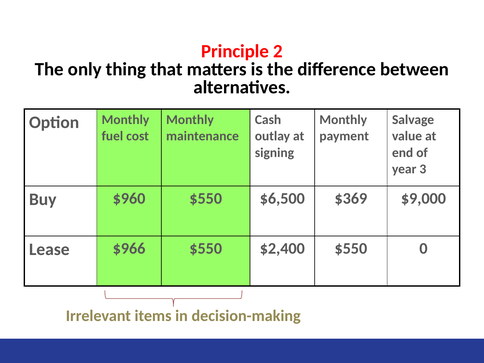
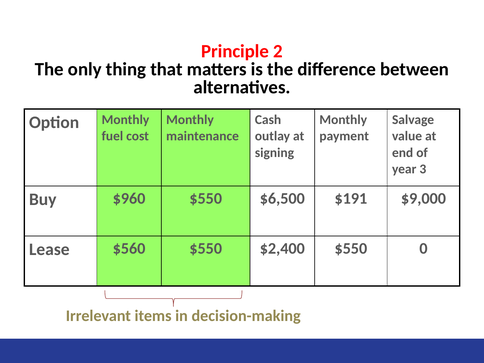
$369: $369 -> $191 (351, 199)
$966: $966 -> $560 (129, 249)
